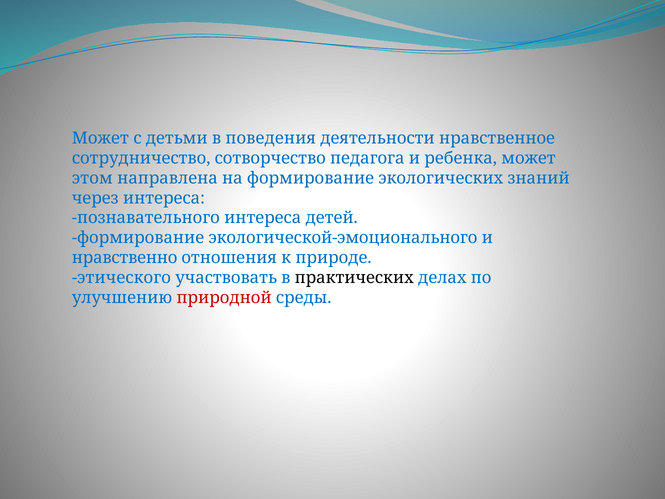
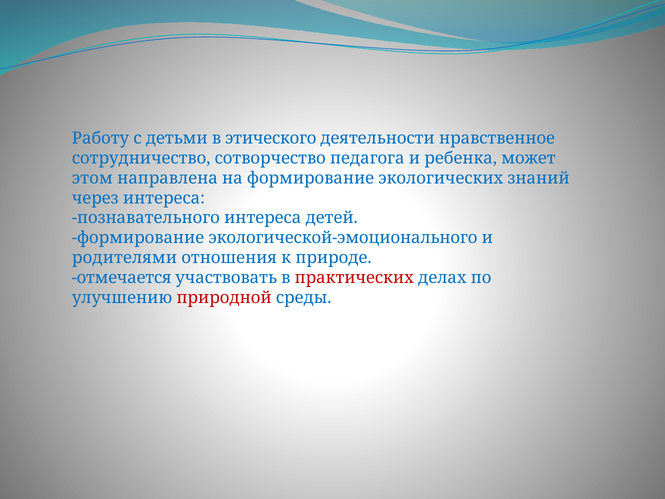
Может: Может -> Работу (101, 138)
поведения: поведения -> этического (271, 138)
нравственно: нравственно -> родителями (124, 258)
этического: этического -> отмечается (122, 278)
практических colour: black -> red (354, 278)
